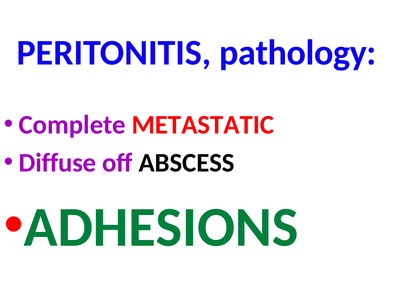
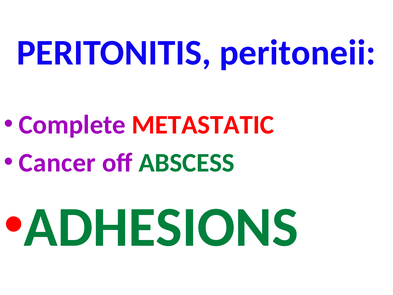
pathology: pathology -> peritoneii (298, 53)
Diffuse: Diffuse -> Cancer (57, 163)
ABSCESS colour: black -> green (187, 163)
